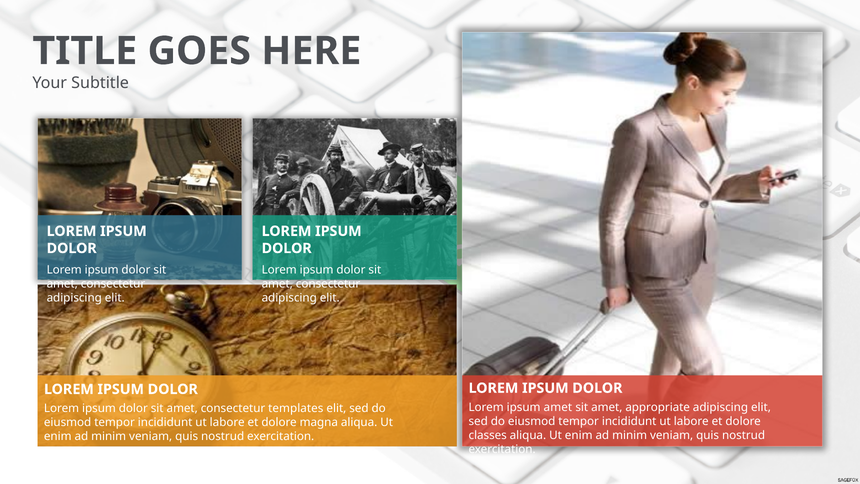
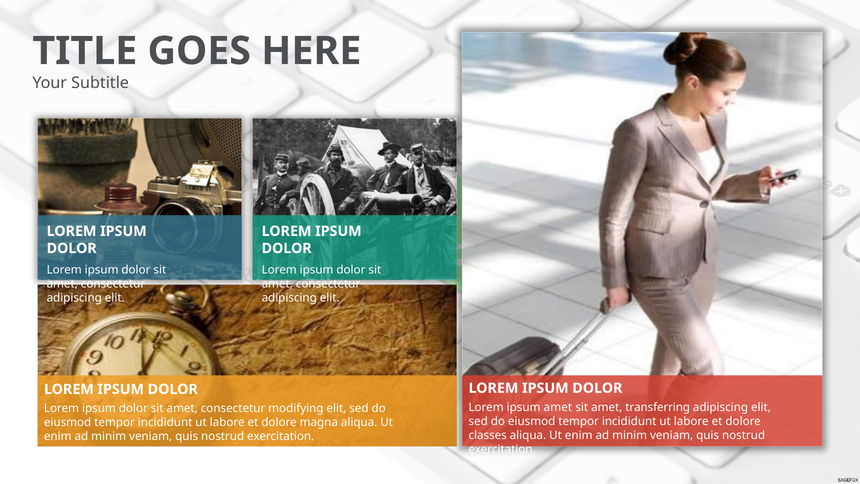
appropriate: appropriate -> transferring (658, 407)
templates: templates -> modifying (296, 408)
